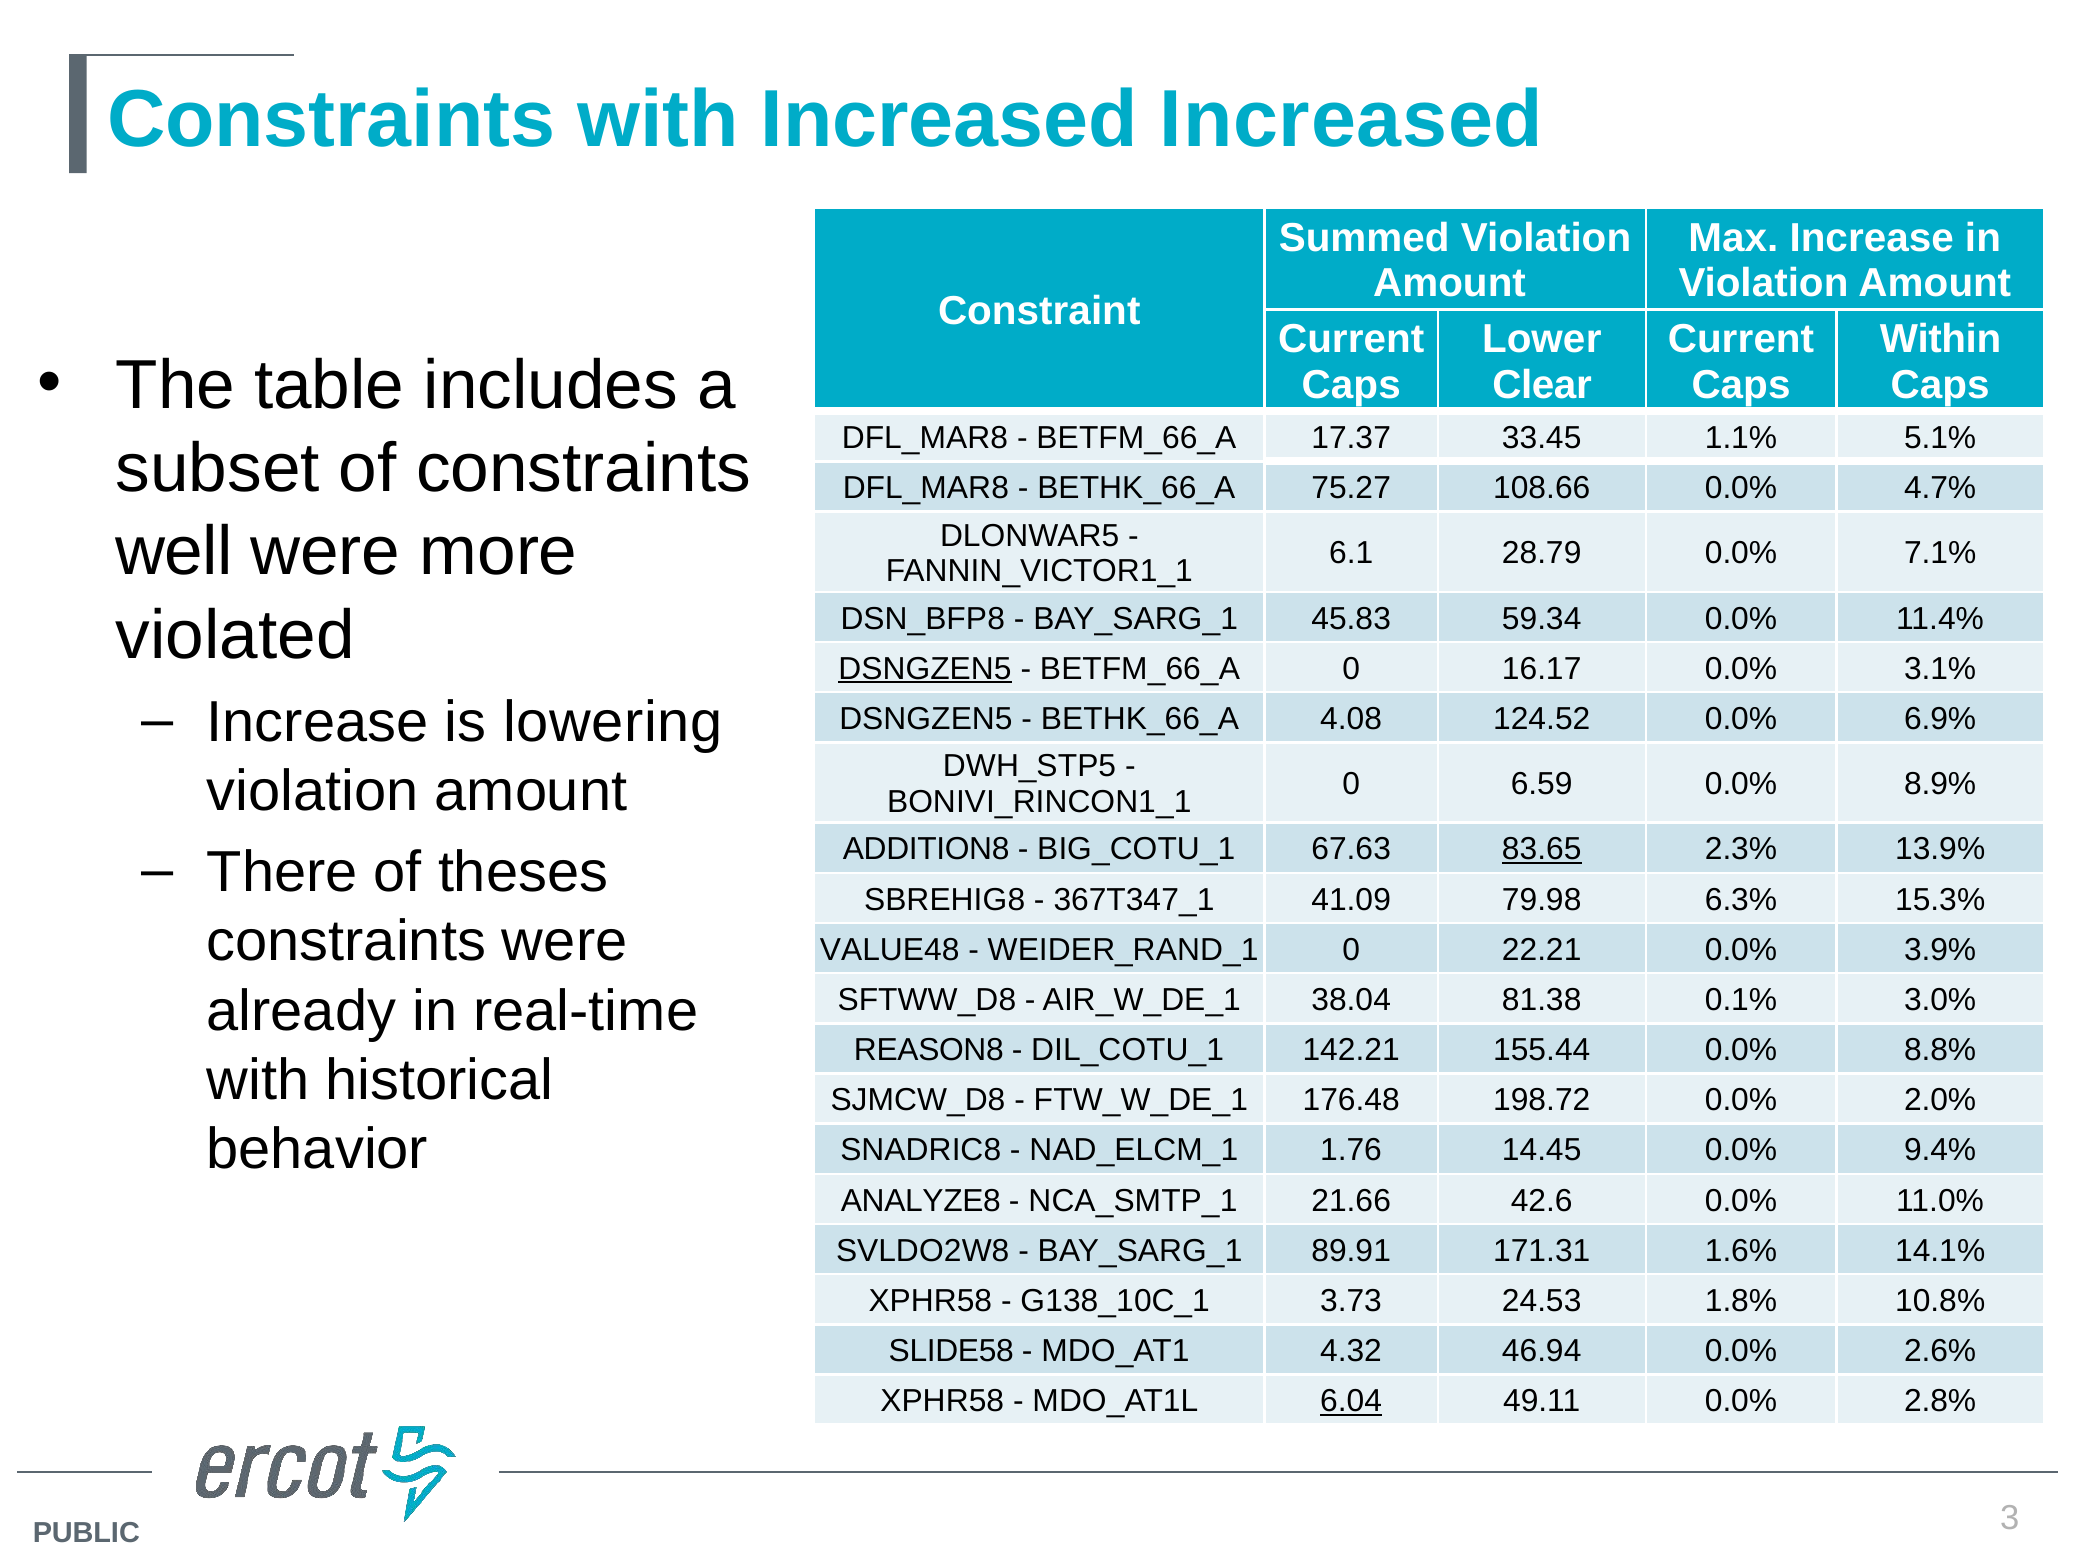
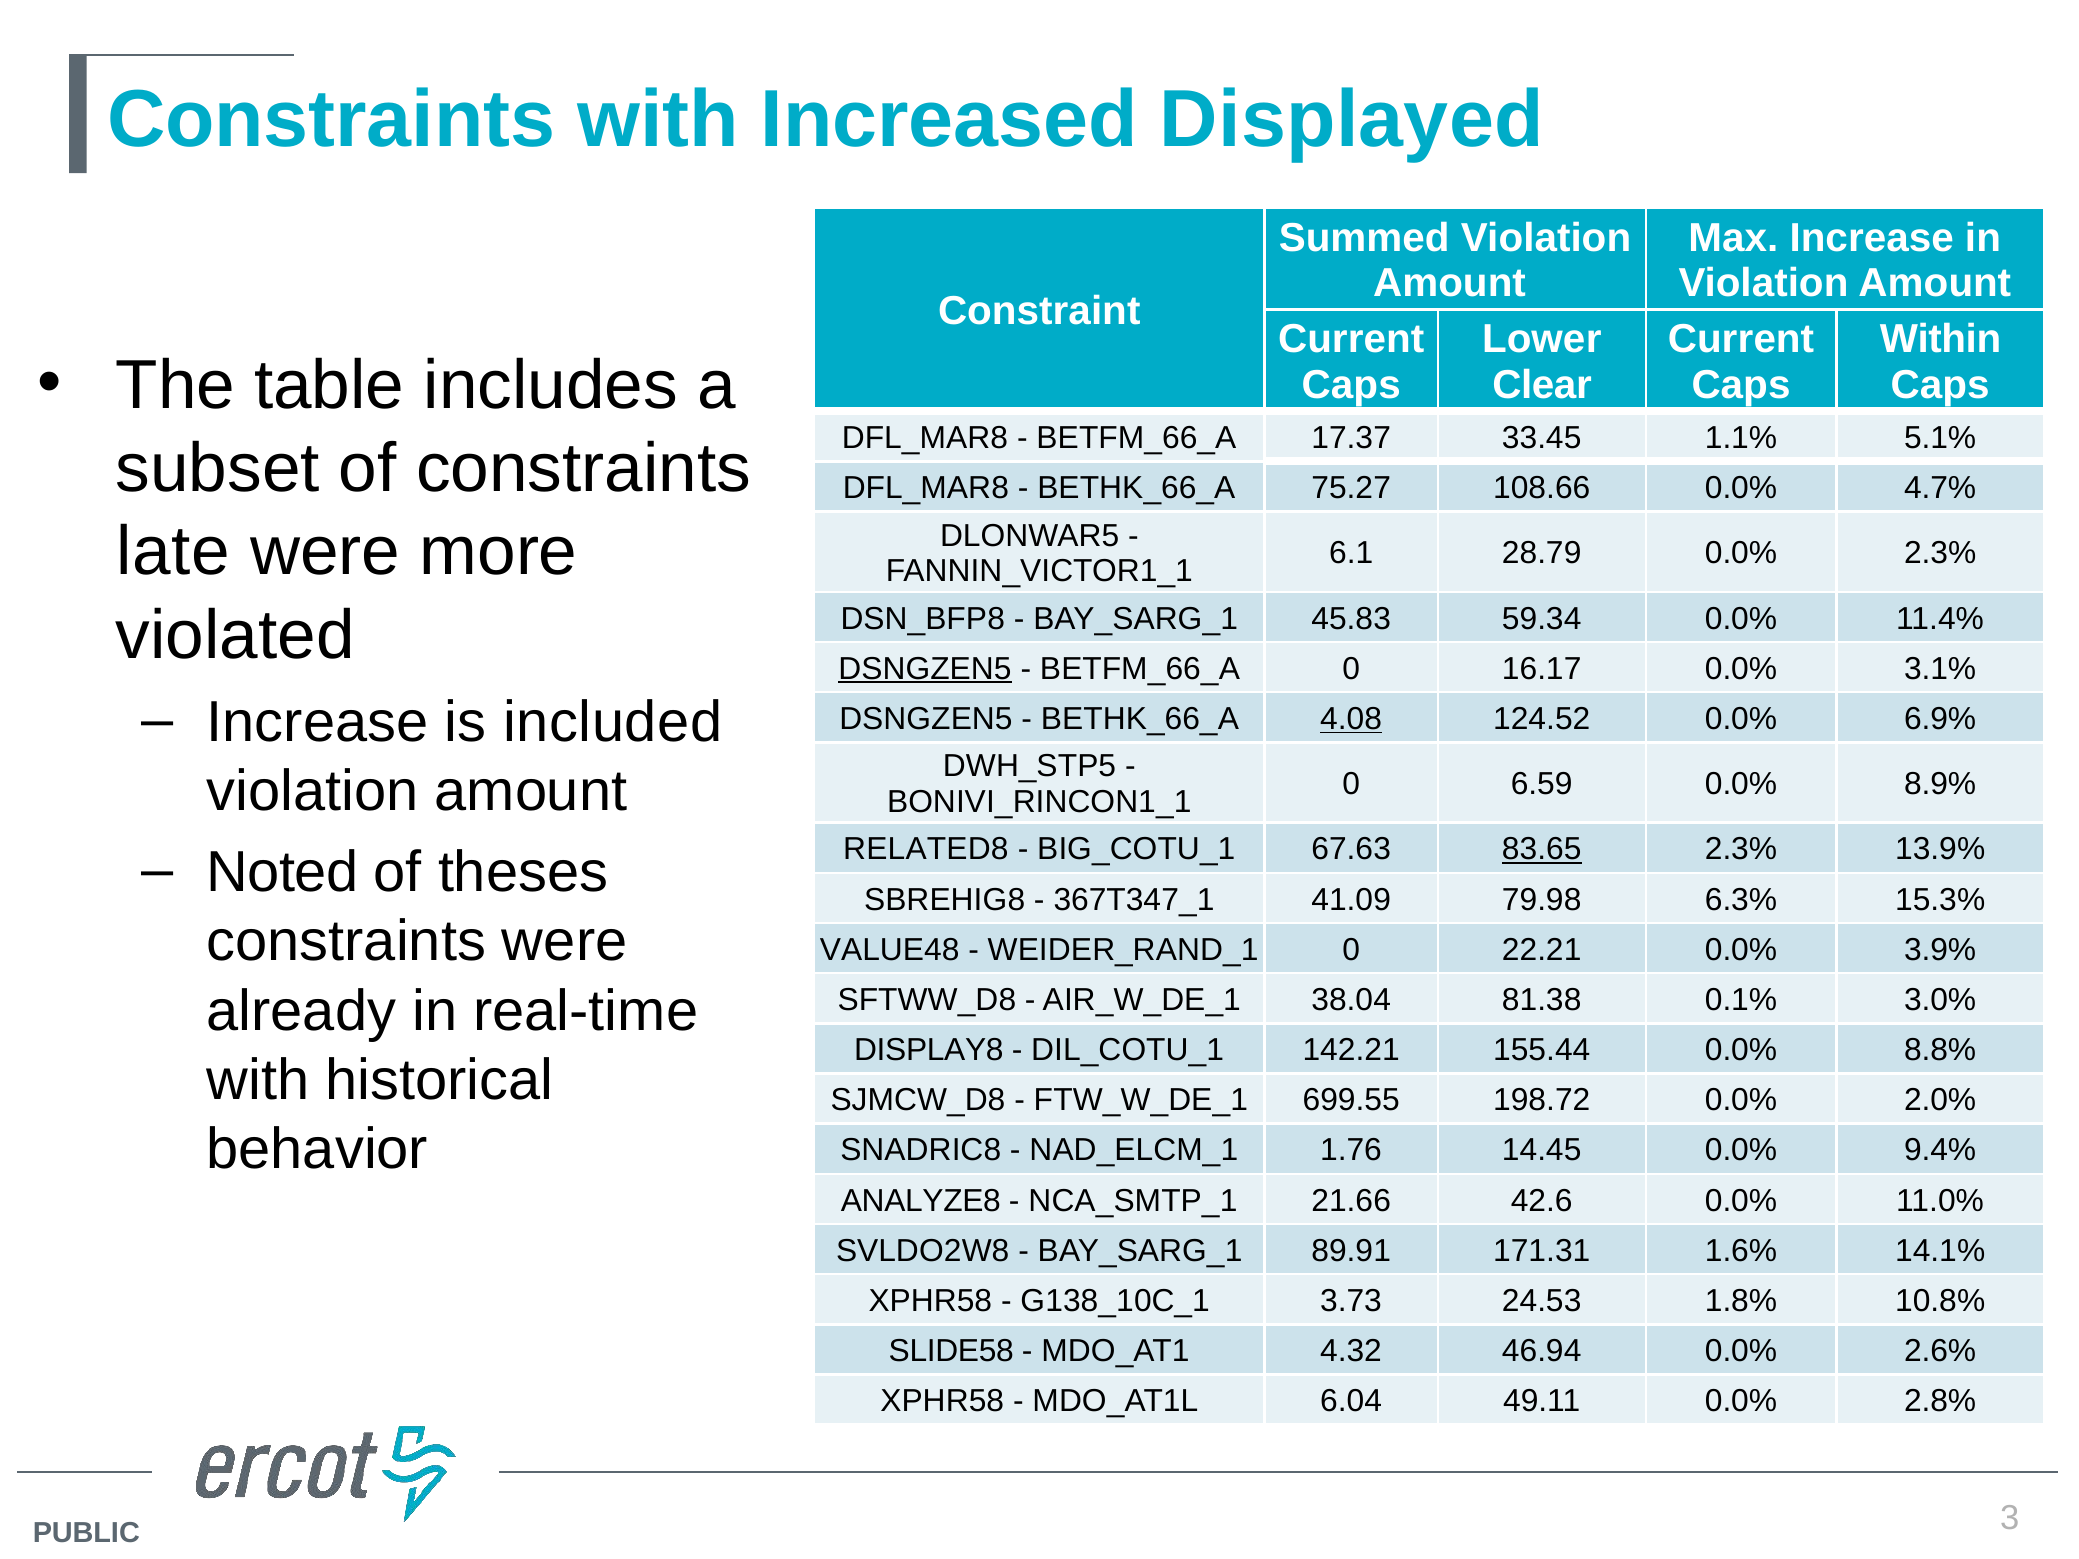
Increased Increased: Increased -> Displayed (1352, 120)
well: well -> late (173, 552)
0.0% 7.1%: 7.1% -> 2.3% (1940, 553)
lowering: lowering -> included (613, 722)
4.08 underline: none -> present (1351, 719)
ADDITION8: ADDITION8 -> RELATED8 (926, 850)
There: There -> Noted (283, 873)
REASON8: REASON8 -> DISPLAY8 (929, 1050)
176.48: 176.48 -> 699.55 (1351, 1100)
6.04 underline: present -> none (1351, 1401)
